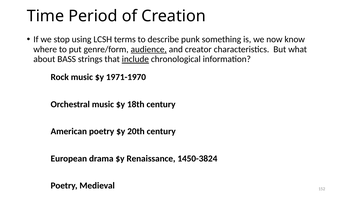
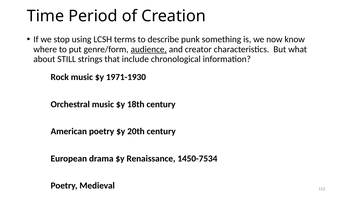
BASS: BASS -> STILL (67, 59)
include underline: present -> none (135, 59)
1971-1970: 1971-1970 -> 1971-1930 (126, 77)
1450-3824: 1450-3824 -> 1450-7534 (197, 159)
